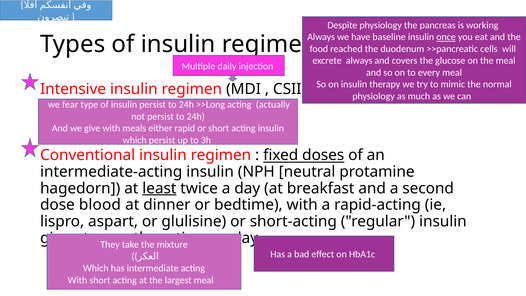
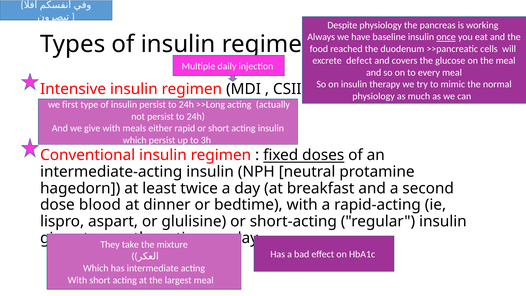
excrete always: always -> defect (359, 61)
fear: fear -> first (70, 105)
least underline: present -> none (159, 188)
